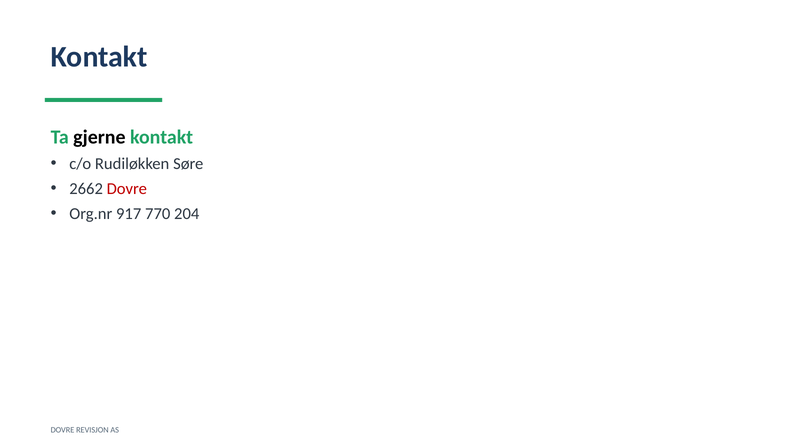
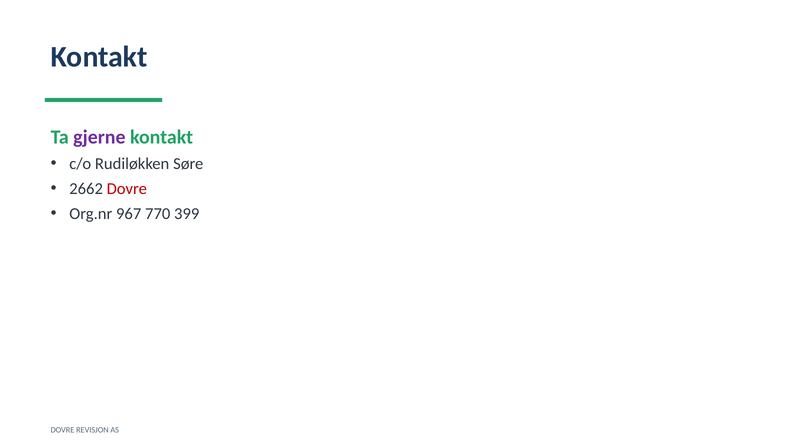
gjerne colour: black -> purple (99, 137)
917: 917 -> 967 (129, 213)
204: 204 -> 399 (187, 213)
